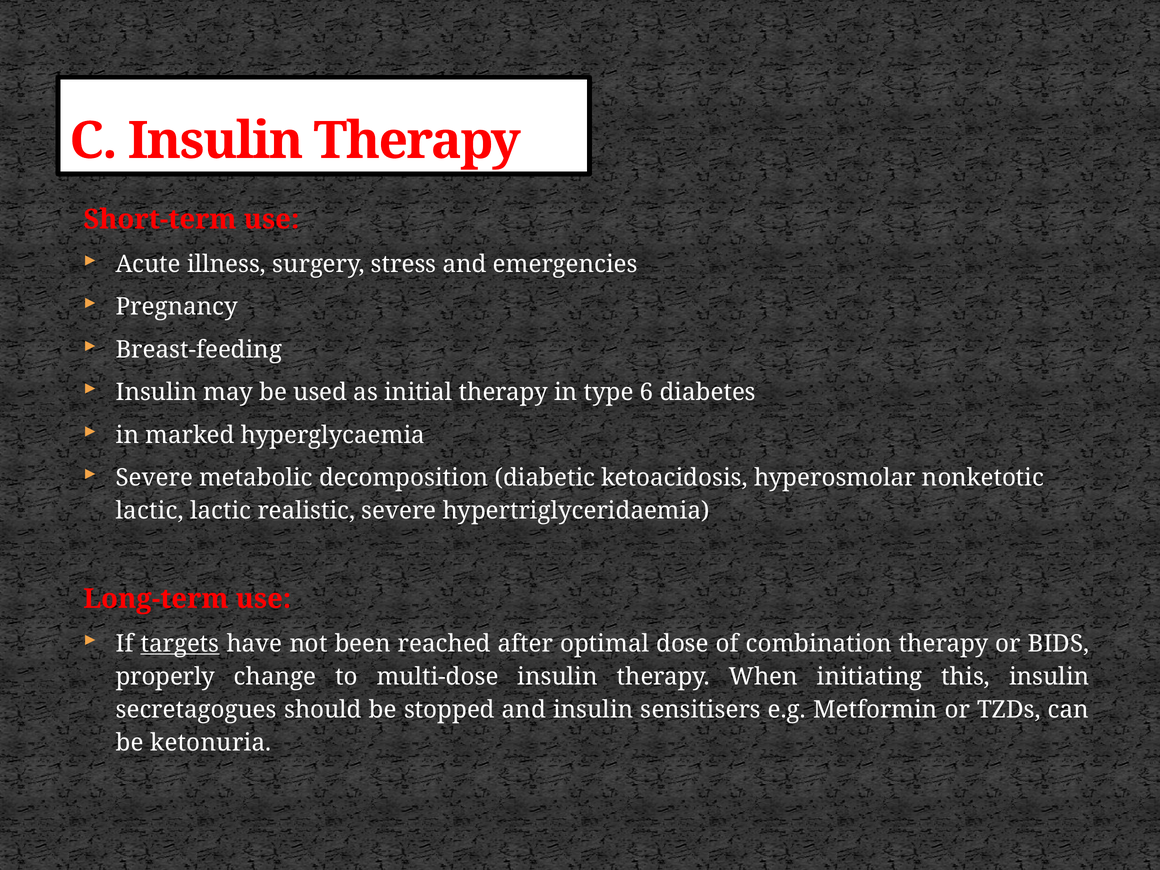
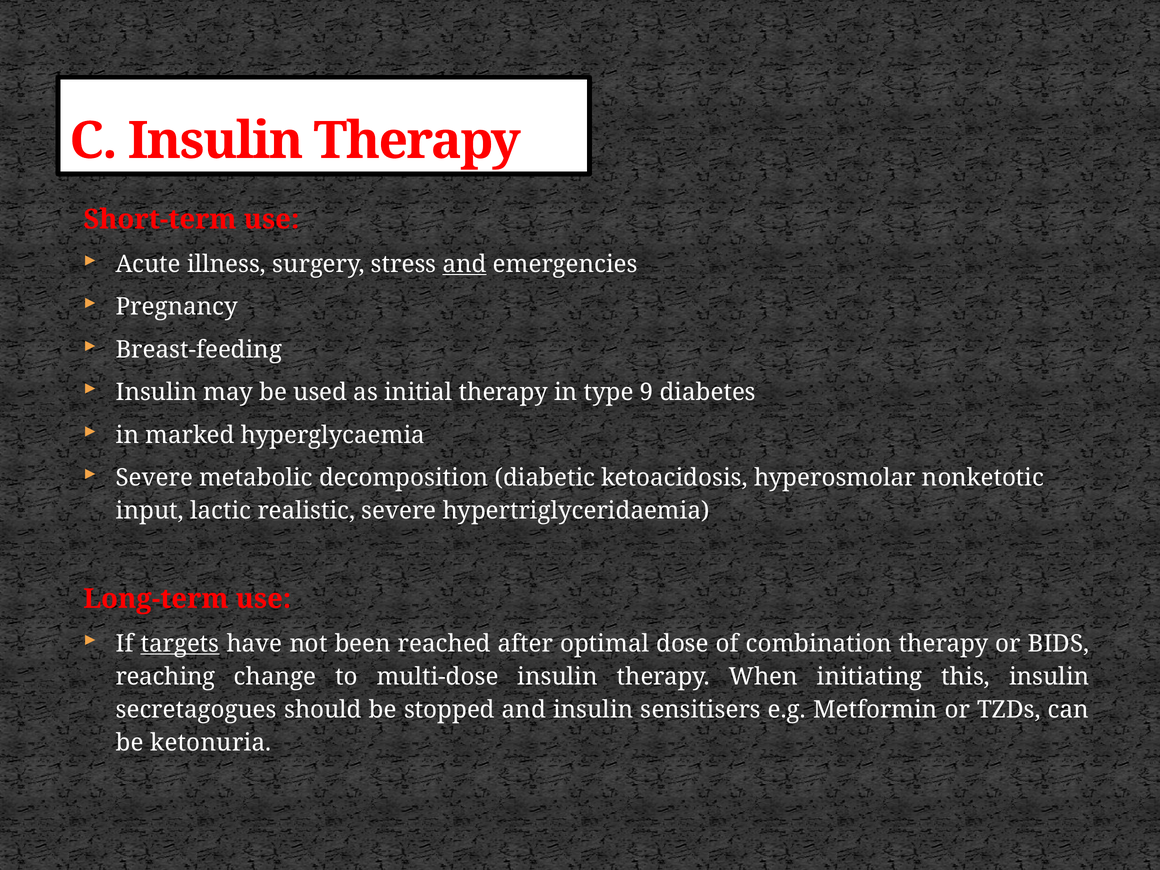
and underline: none -> present (465, 264)
6: 6 -> 9 (647, 392)
lactic: lactic -> input (150, 511)
properly: properly -> reaching (165, 677)
